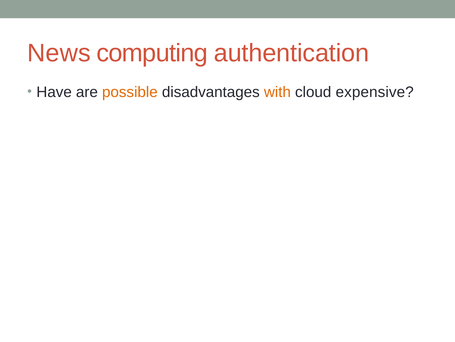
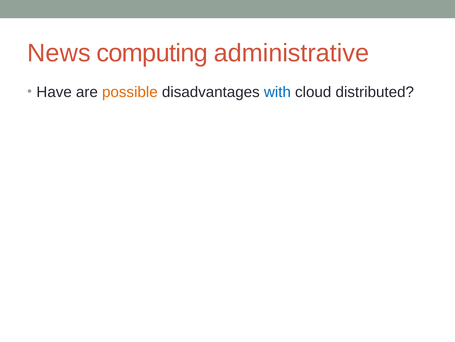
authentication: authentication -> administrative (291, 53)
with colour: orange -> blue (277, 92)
expensive: expensive -> distributed (375, 92)
